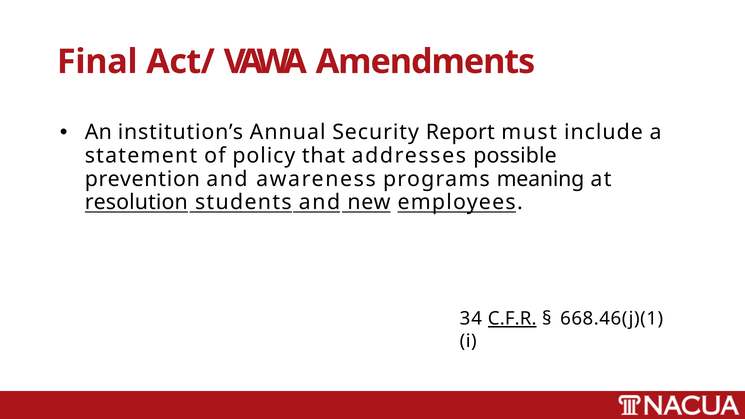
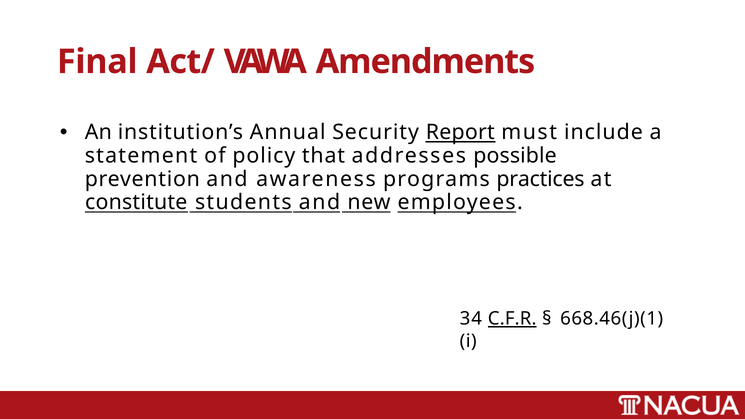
Report underline: none -> present (460, 132)
meaning: meaning -> practices (540, 179)
resolution: resolution -> constitute (136, 202)
